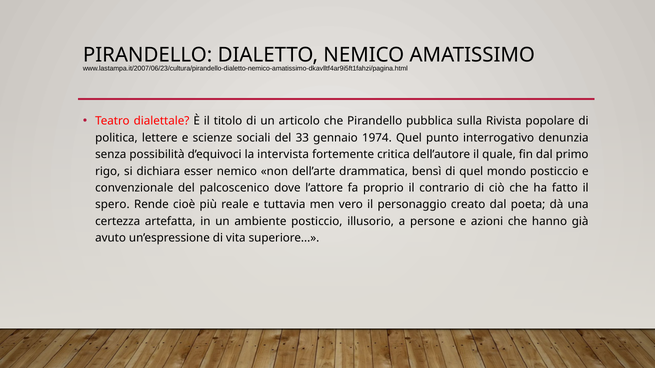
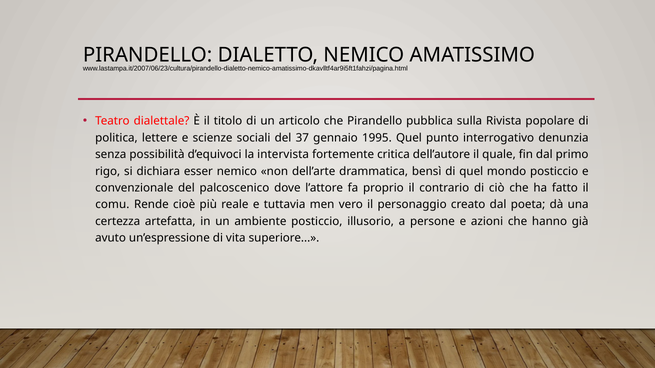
33: 33 -> 37 (302, 138)
1974: 1974 -> 1995 (377, 138)
spero: spero -> comu (112, 205)
